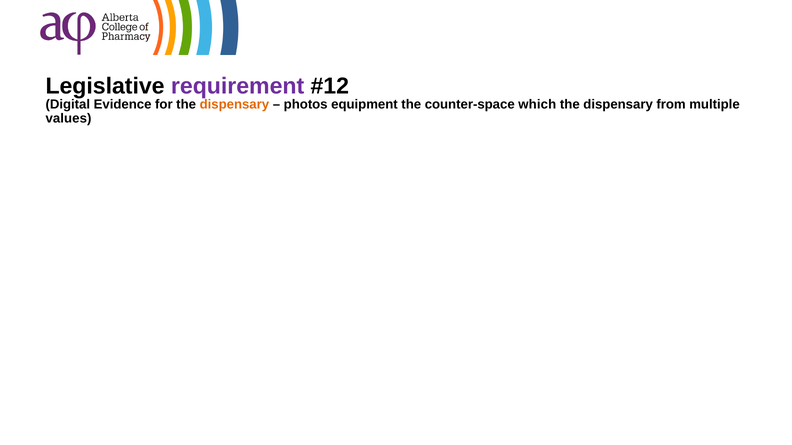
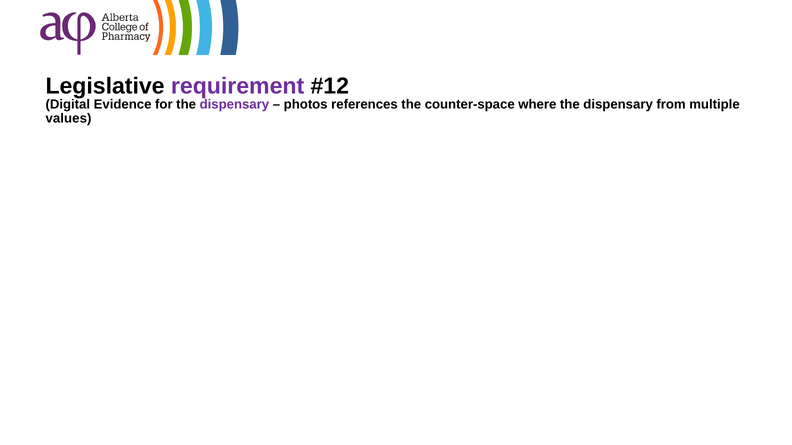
dispensary colour: orange -> purple (234, 105)
equipment: equipment -> references (364, 105)
which: which -> where (537, 105)
